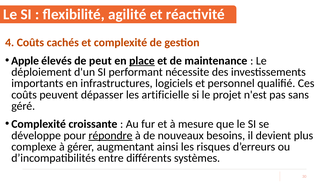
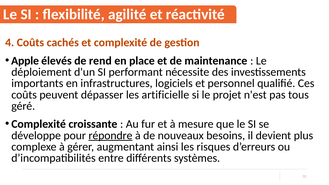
peut: peut -> rend (100, 61)
place underline: present -> none (142, 61)
sans: sans -> tous (299, 95)
